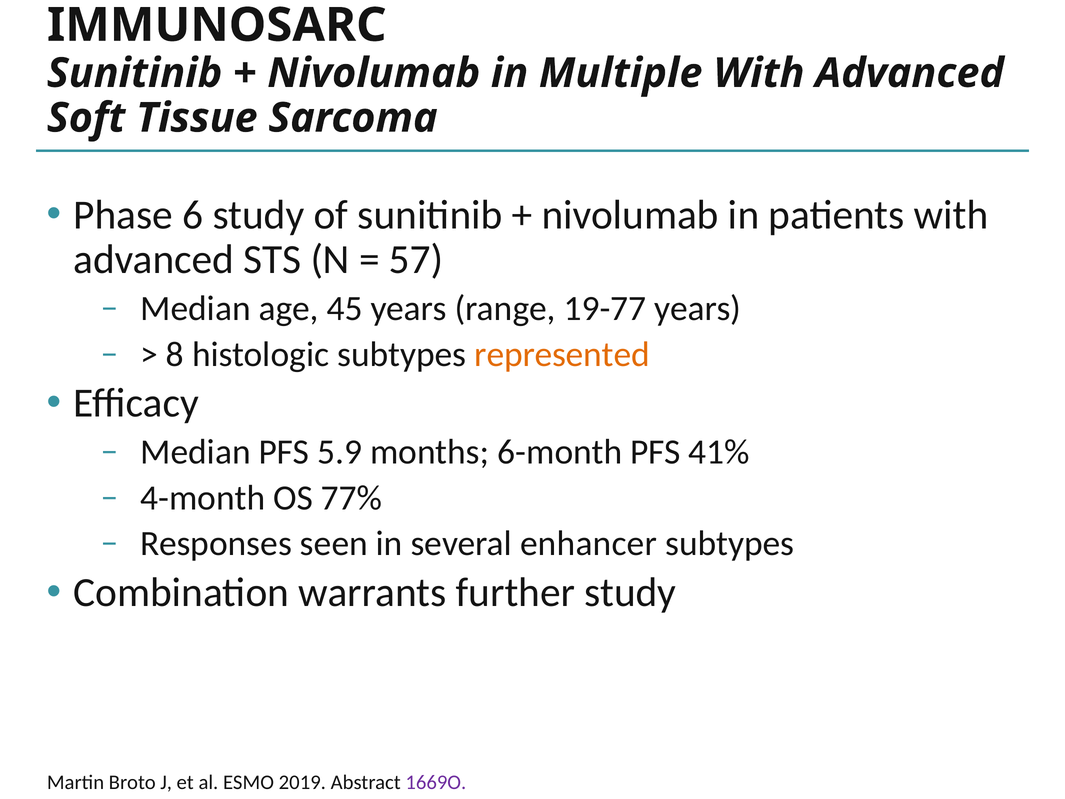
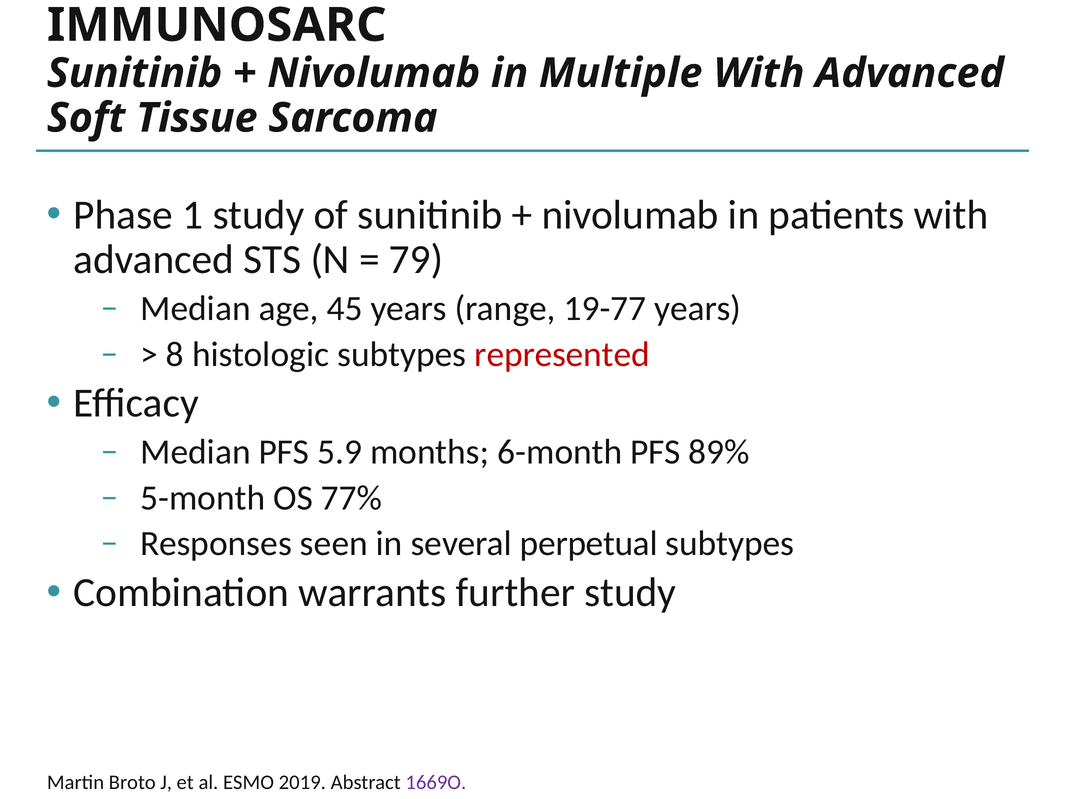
6: 6 -> 1 (193, 215)
57: 57 -> 79 (416, 260)
represented colour: orange -> red (562, 354)
41%: 41% -> 89% (719, 452)
4-month: 4-month -> 5-month (203, 498)
enhancer: enhancer -> perpetual (589, 544)
